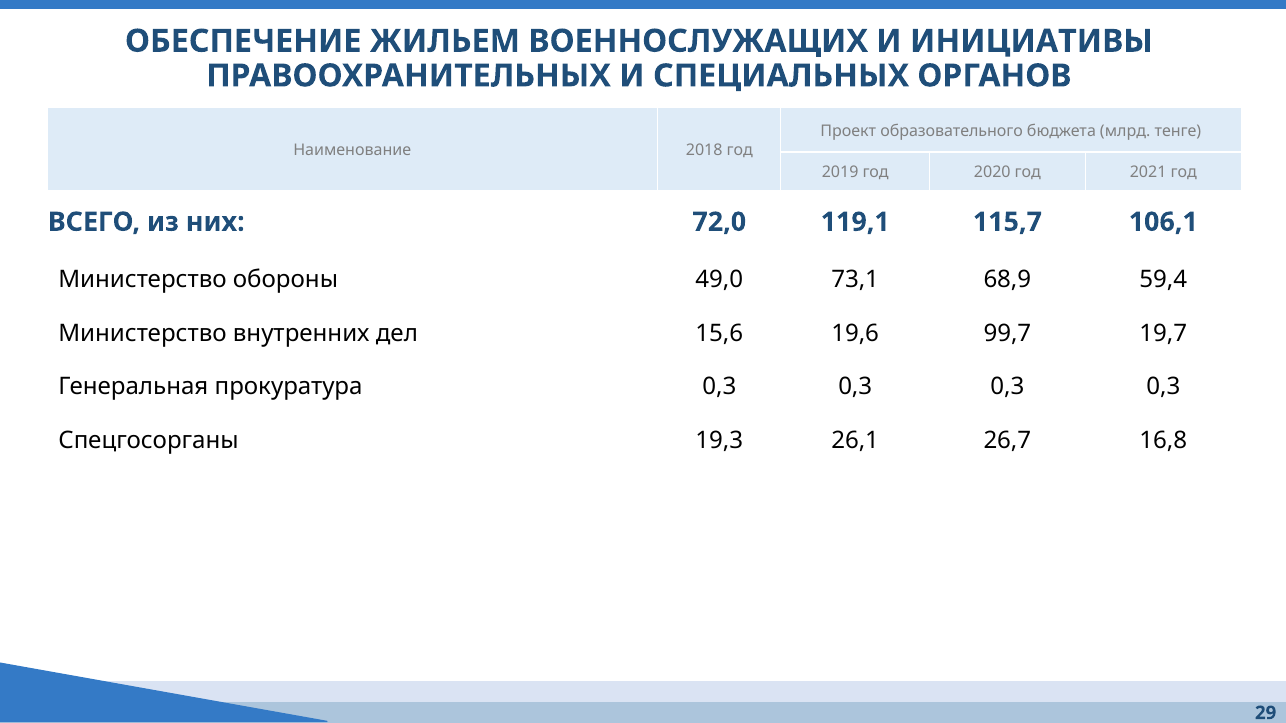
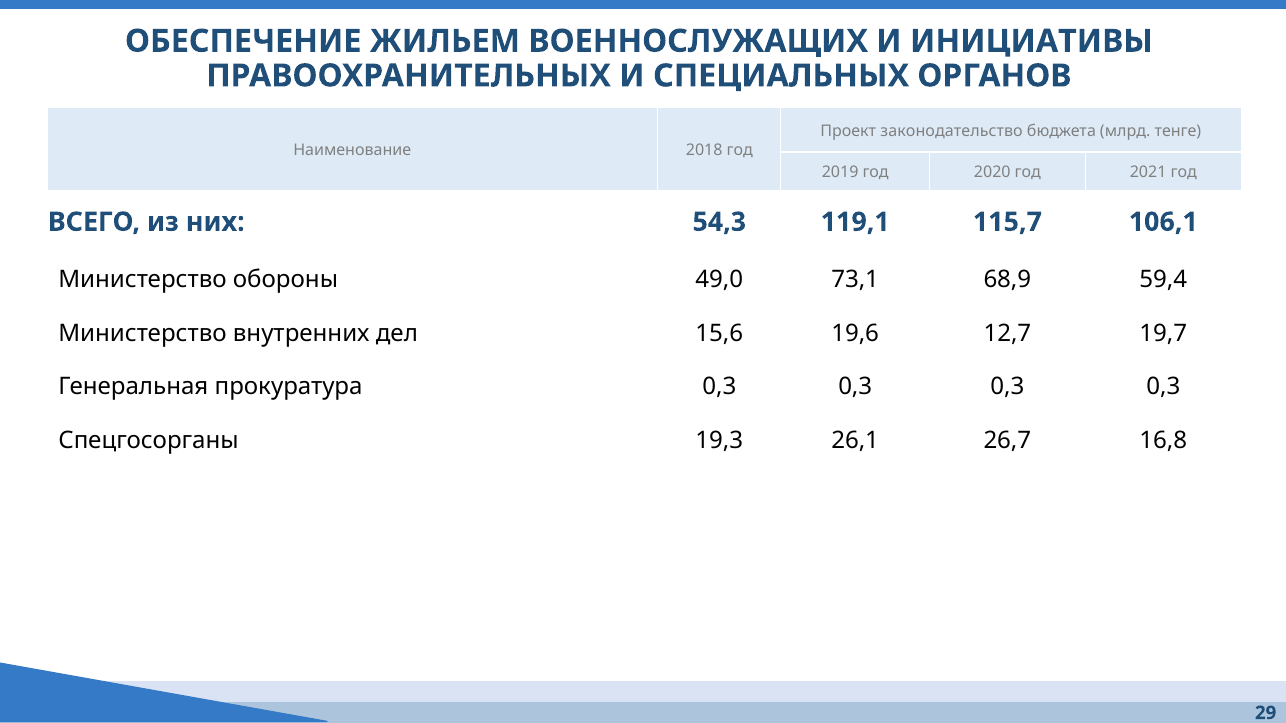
образовательного: образовательного -> законодательство (952, 131)
72,0: 72,0 -> 54,3 (719, 222)
99,7: 99,7 -> 12,7 (1007, 334)
